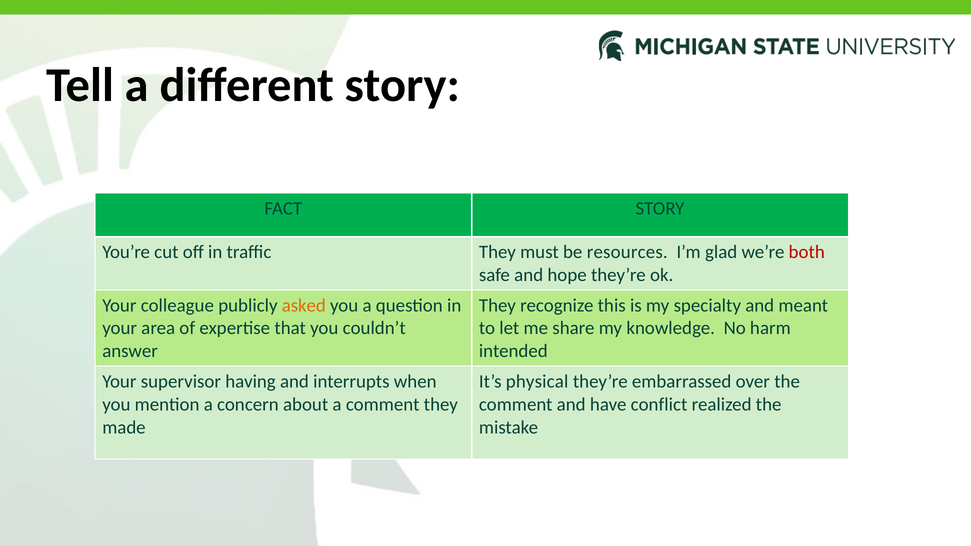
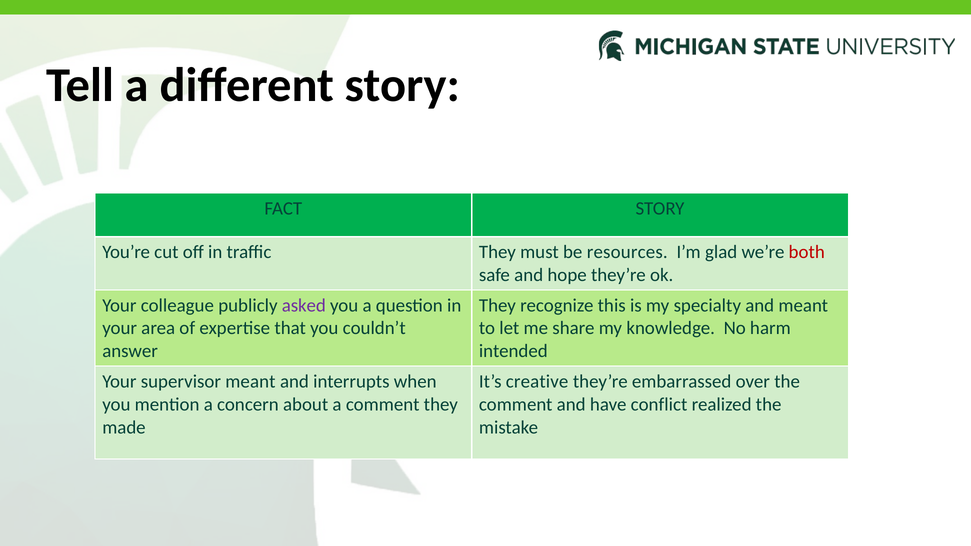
asked colour: orange -> purple (304, 305)
supervisor having: having -> meant (250, 382)
physical: physical -> creative (537, 382)
